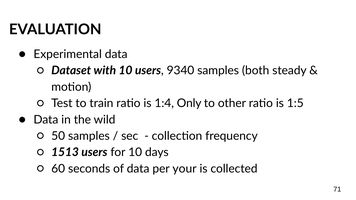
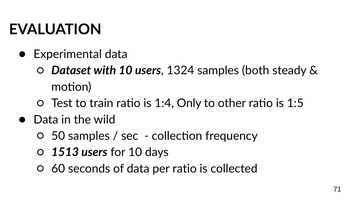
9340: 9340 -> 1324 (180, 71)
per your: your -> ratio (185, 169)
